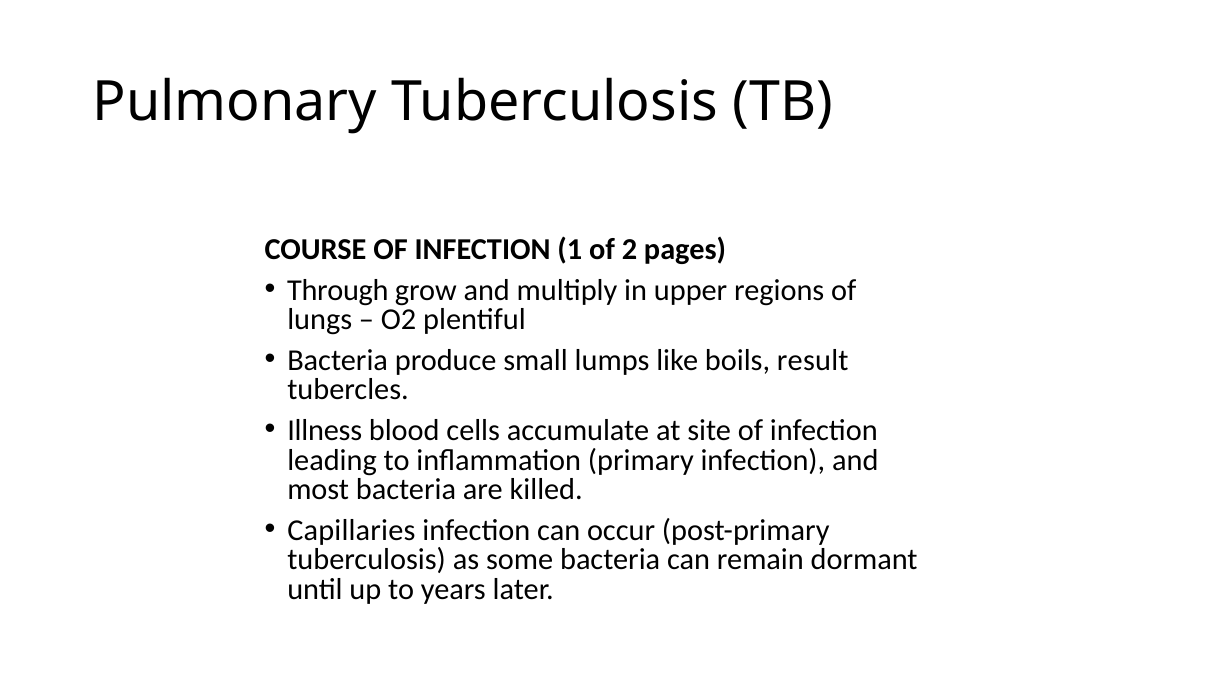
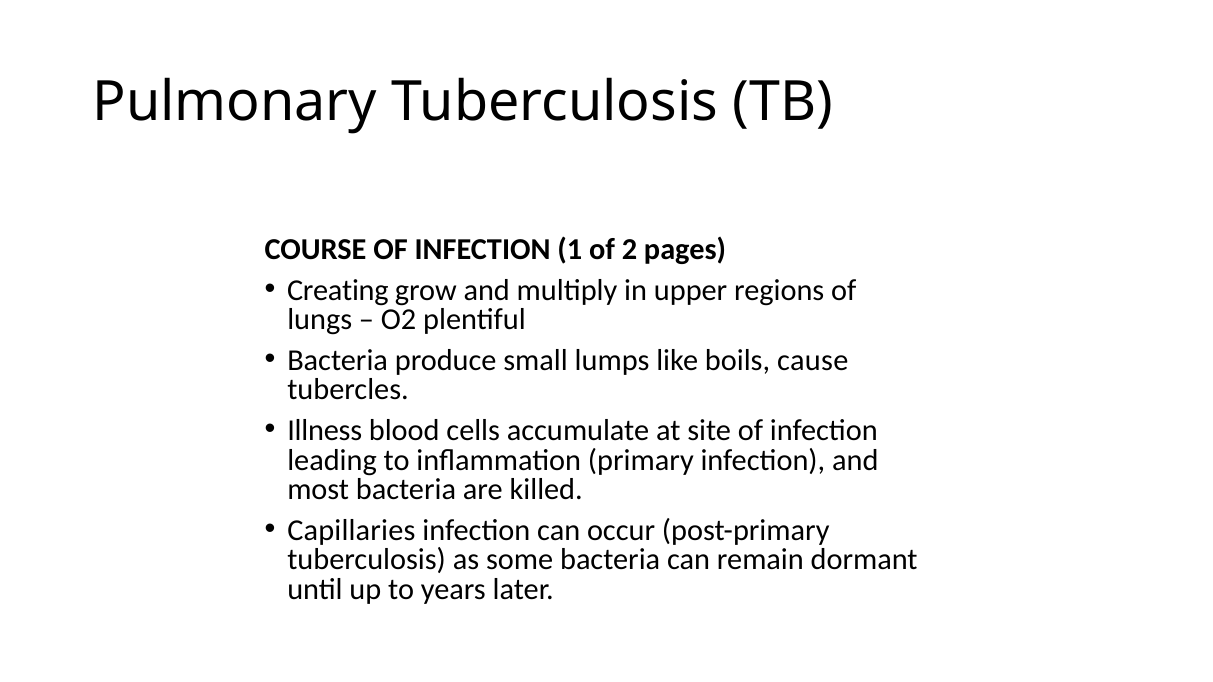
Through: Through -> Creating (338, 290)
result: result -> cause (813, 360)
